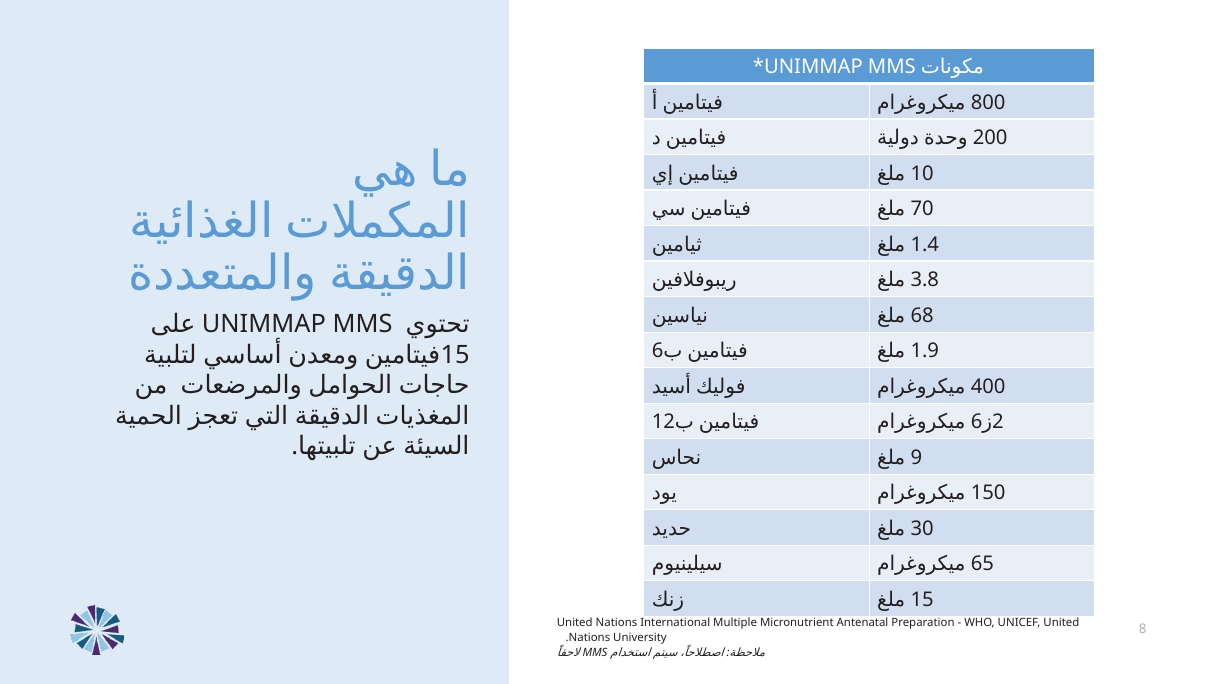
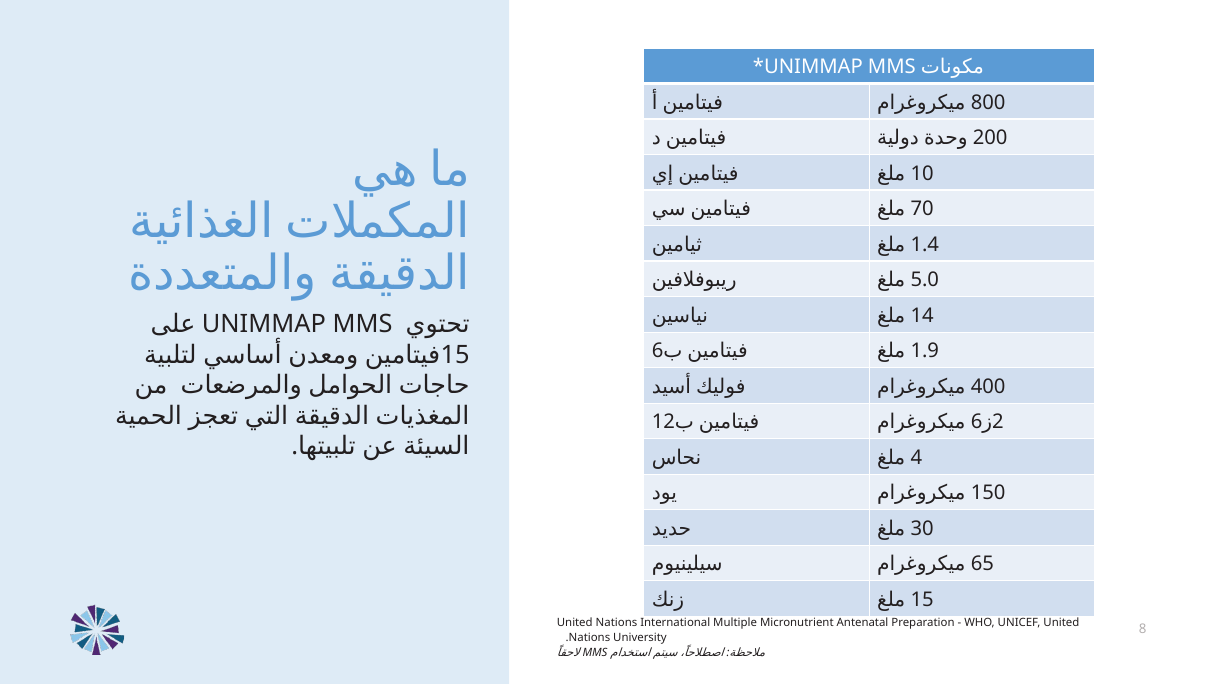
3.8: 3.8 -> 5.0 (925, 280)
68: 68 -> 14 (922, 315)
9: 9 -> 4 (916, 457)
